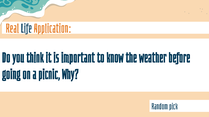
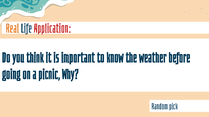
Application colour: orange -> red (53, 29)
